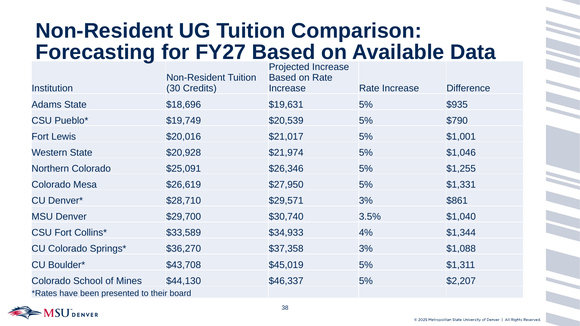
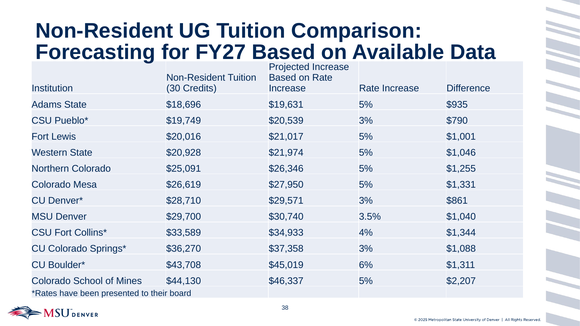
$20,539 5%: 5% -> 3% (366, 121)
$45,019 5%: 5% -> 6% (366, 265)
